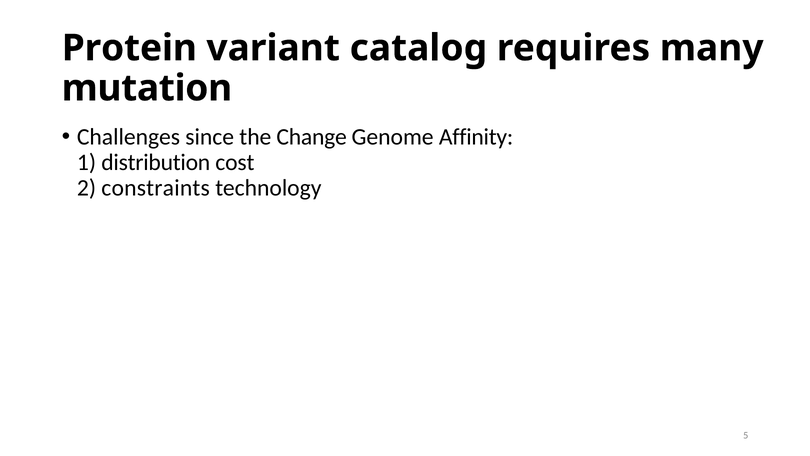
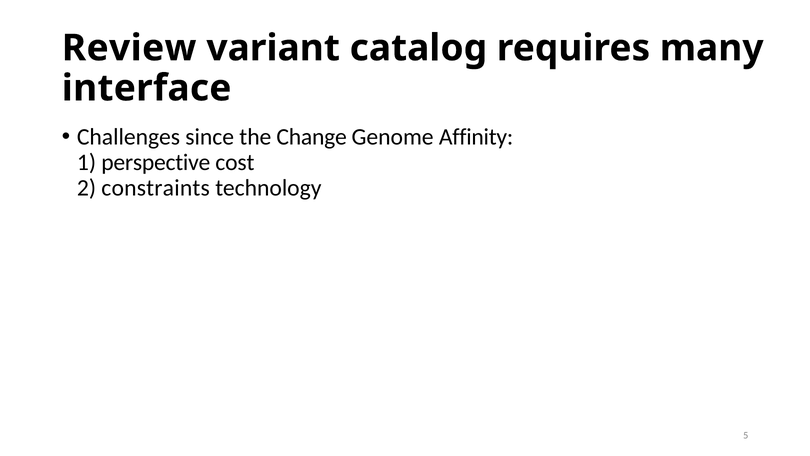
Protein: Protein -> Review (129, 48)
mutation: mutation -> interface (147, 88)
distribution: distribution -> perspective (156, 162)
